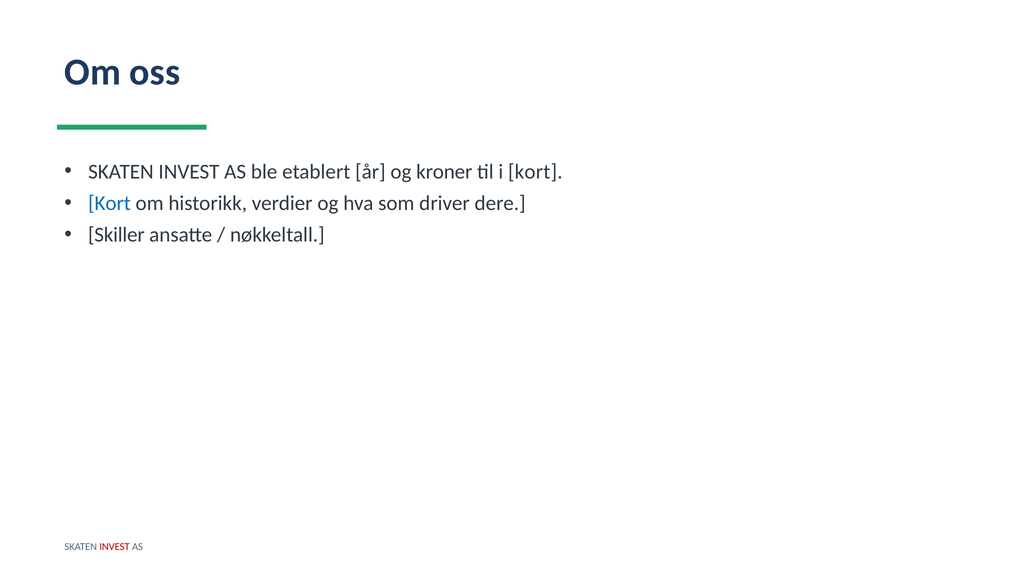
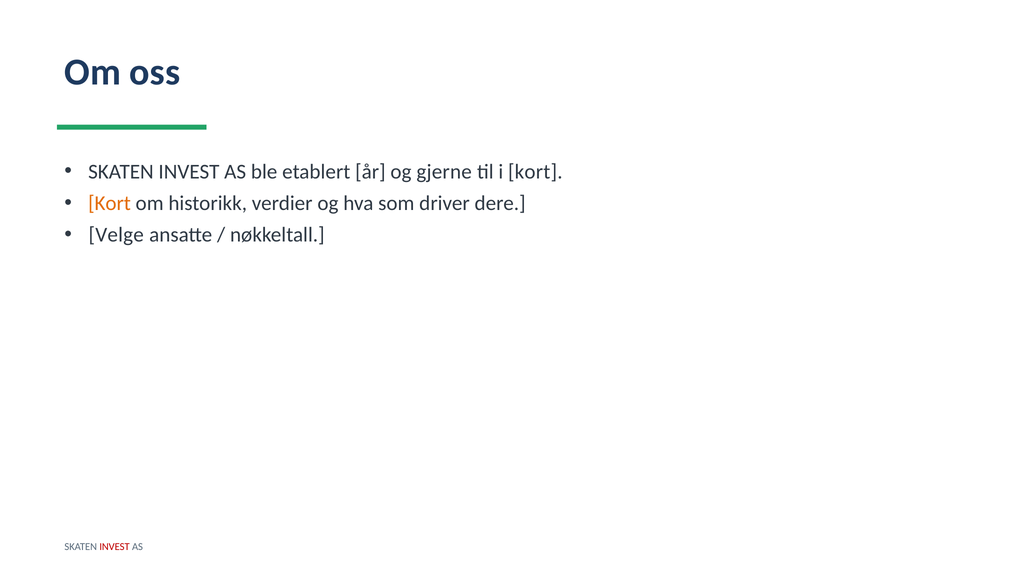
kroner: kroner -> gjerne (444, 172)
Kort colour: blue -> orange (110, 203)
Skiller: Skiller -> Velge (116, 235)
